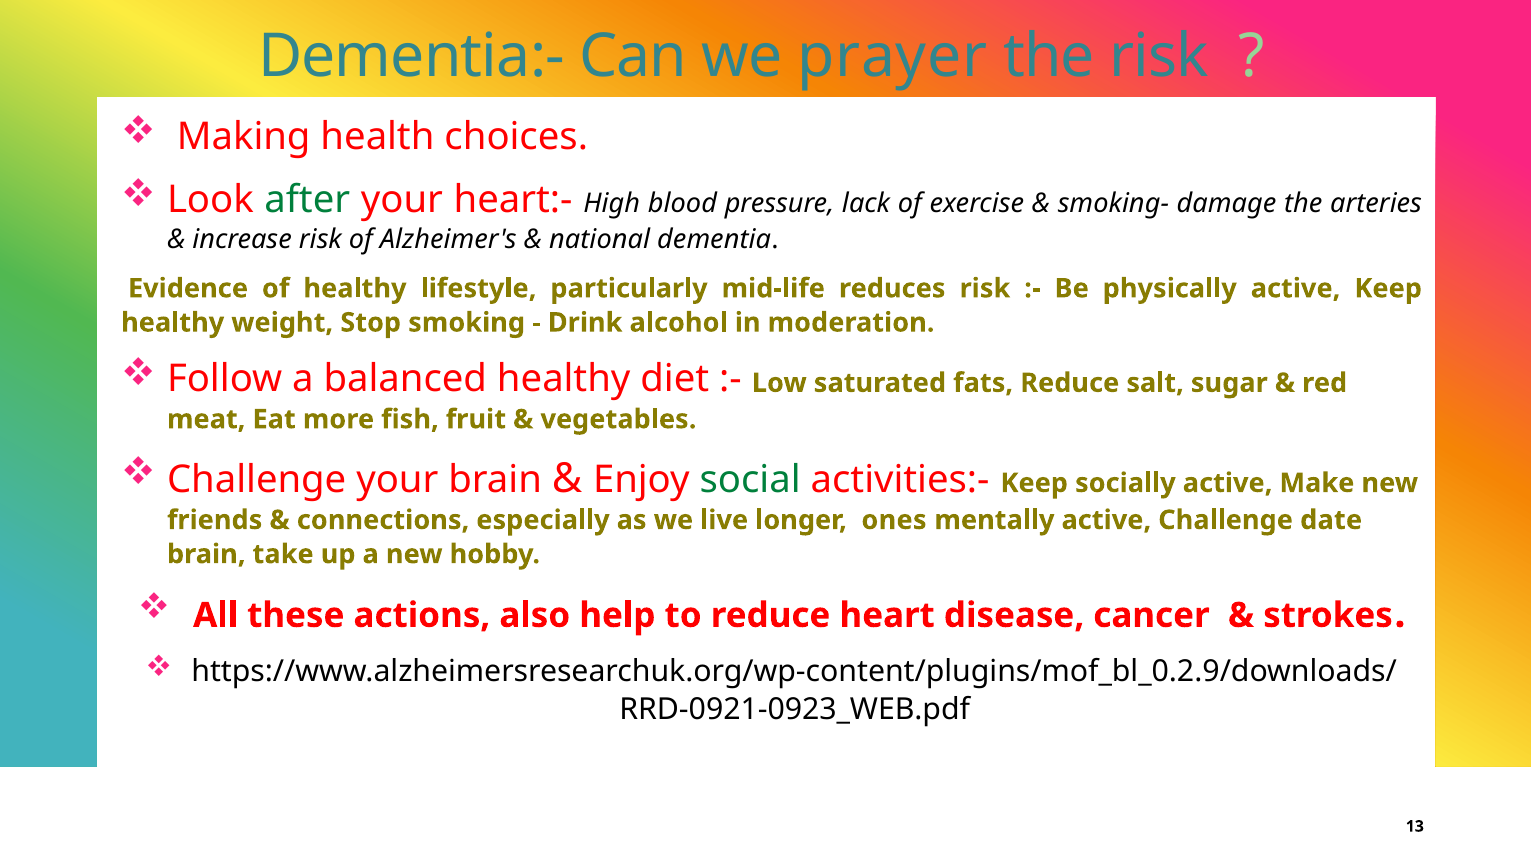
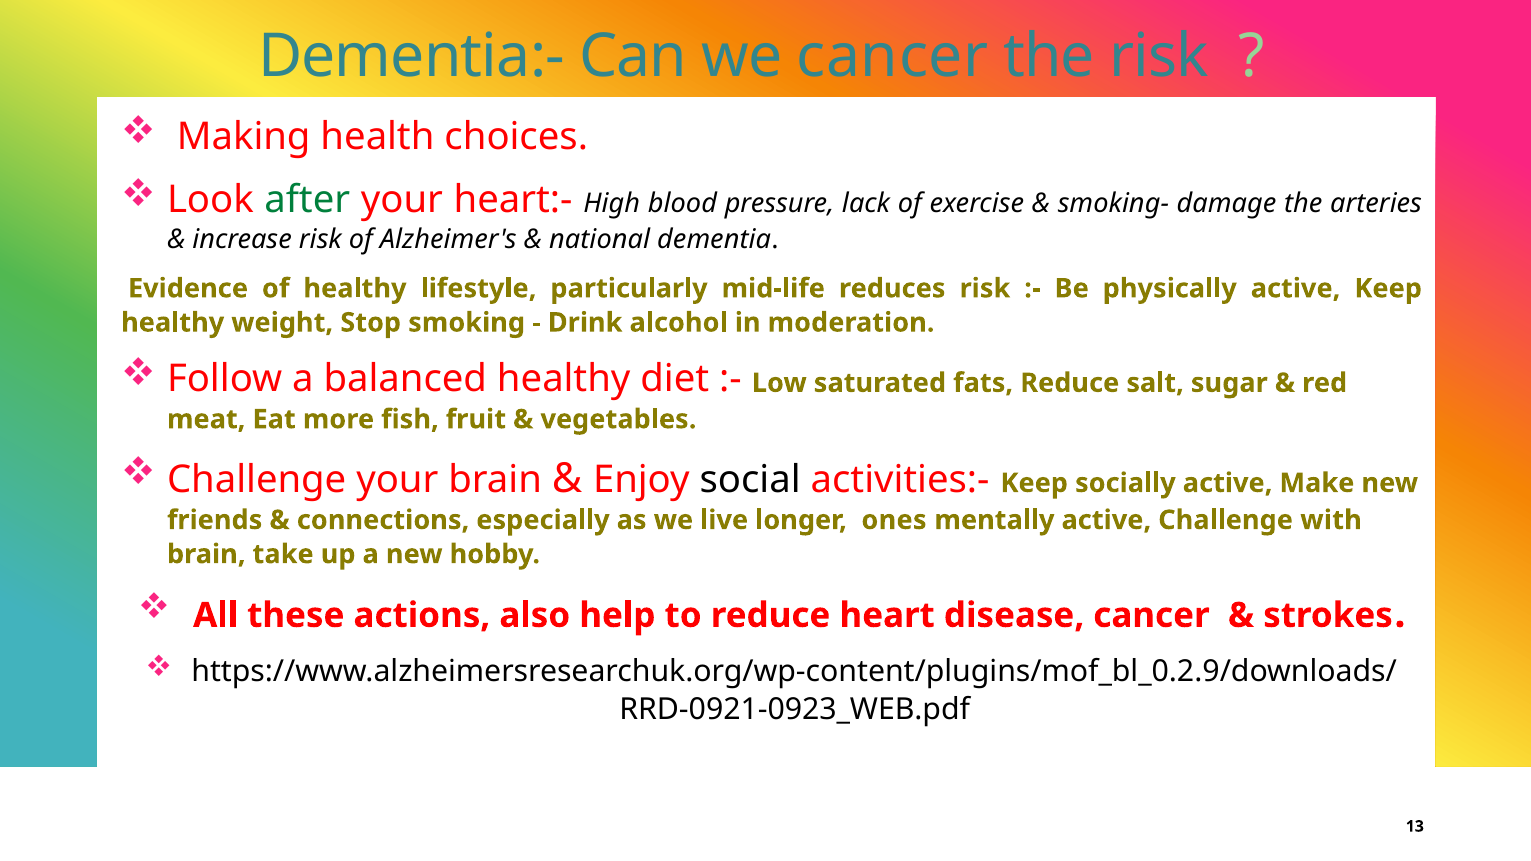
we prayer: prayer -> cancer (893, 56)
social colour: green -> black (750, 479)
date: date -> with (1331, 520)
